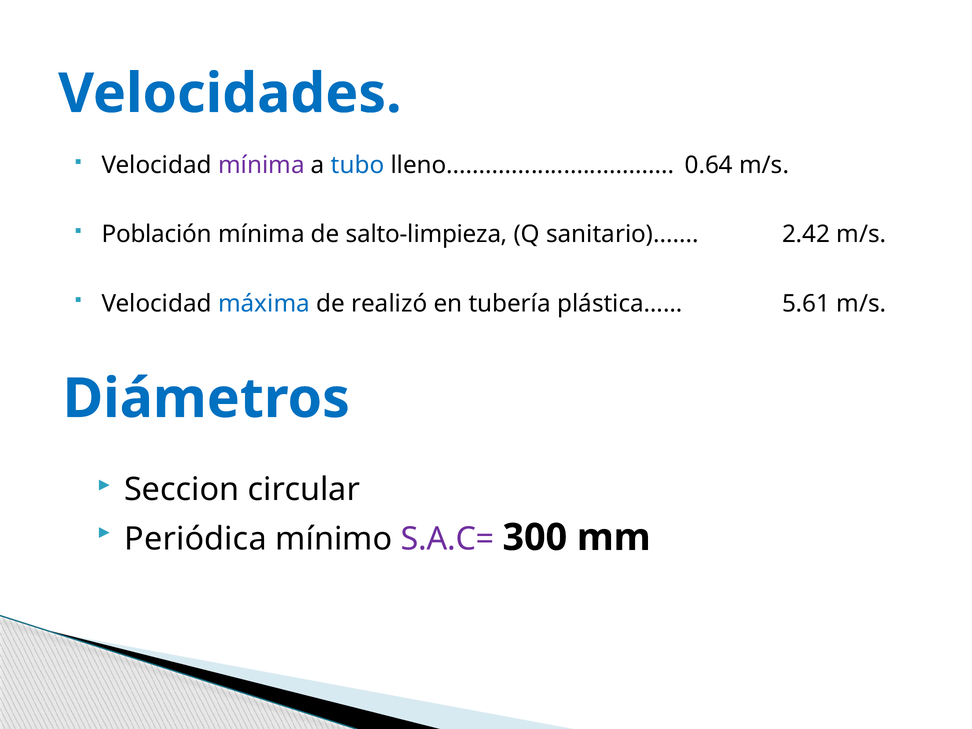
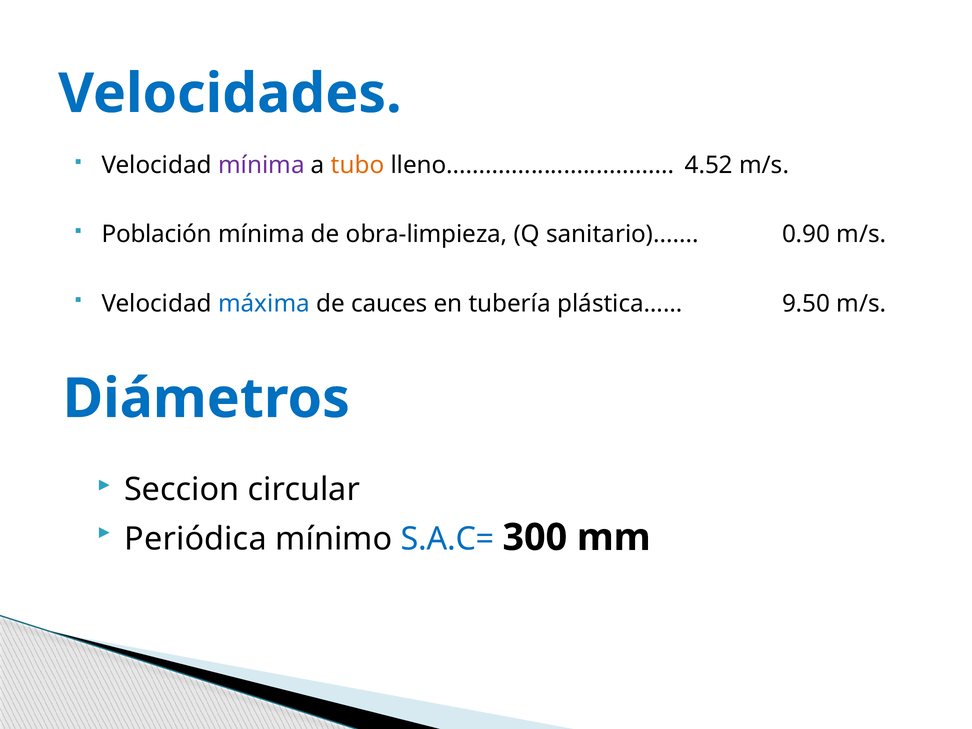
tubo colour: blue -> orange (358, 165)
0.64: 0.64 -> 4.52 (709, 165)
salto-limpieza: salto-limpieza -> obra-limpieza (427, 234)
2.42: 2.42 -> 0.90 (806, 234)
realizó: realizó -> cauces (389, 304)
5.61: 5.61 -> 9.50 (806, 304)
S.A.C= colour: purple -> blue (448, 539)
